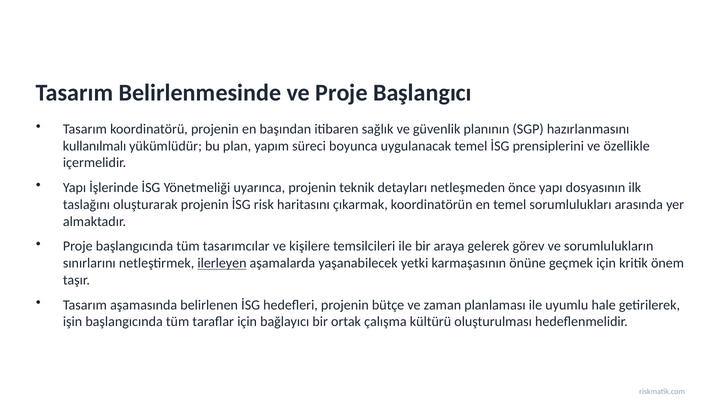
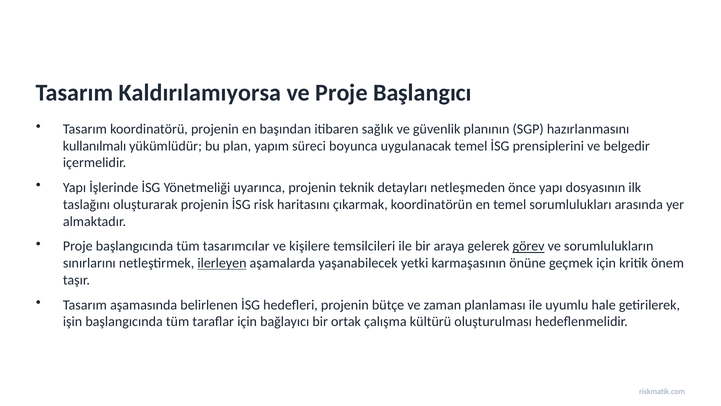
Belirlenmesinde: Belirlenmesinde -> Kaldırılamıyorsa (200, 93)
özellikle: özellikle -> belgedir (627, 146)
görev underline: none -> present (529, 246)
